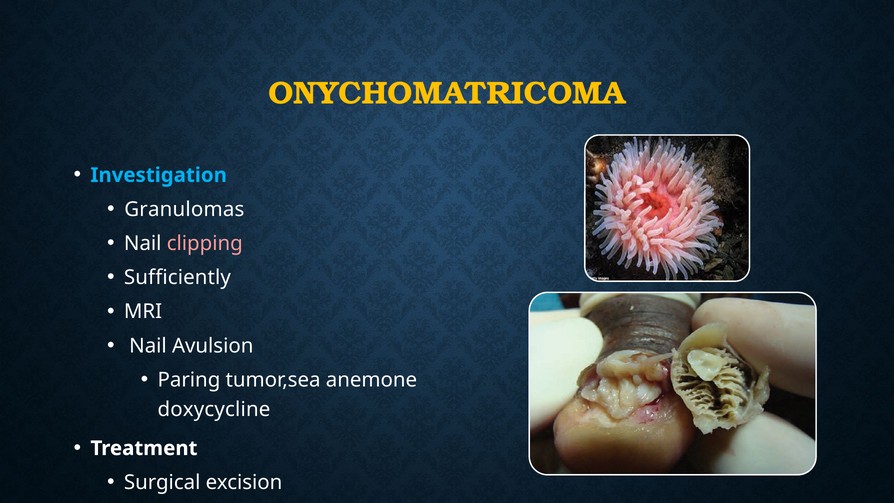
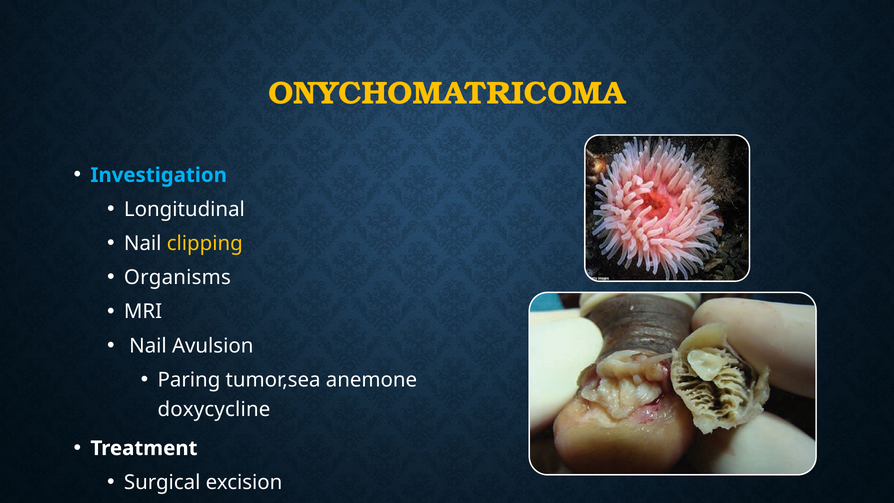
Granulomas: Granulomas -> Longitudinal (184, 209)
clipping colour: pink -> yellow (205, 243)
Sufficiently: Sufficiently -> Organisms (177, 278)
